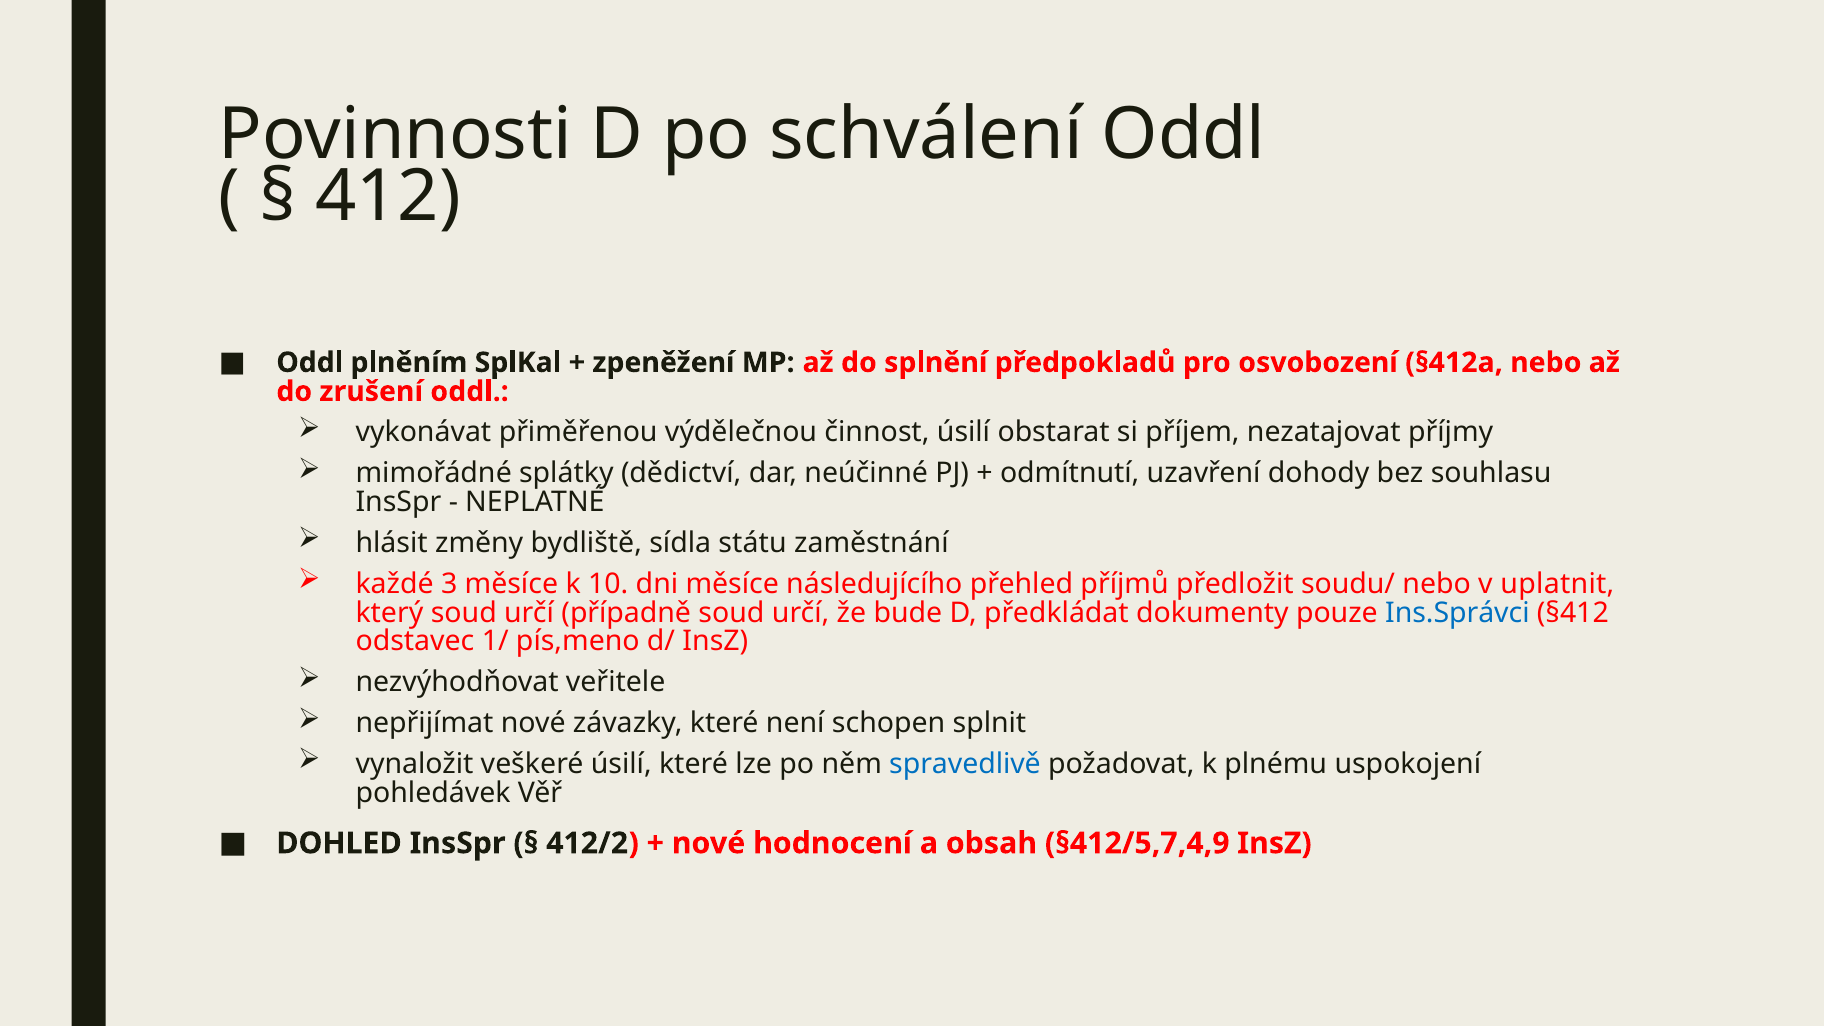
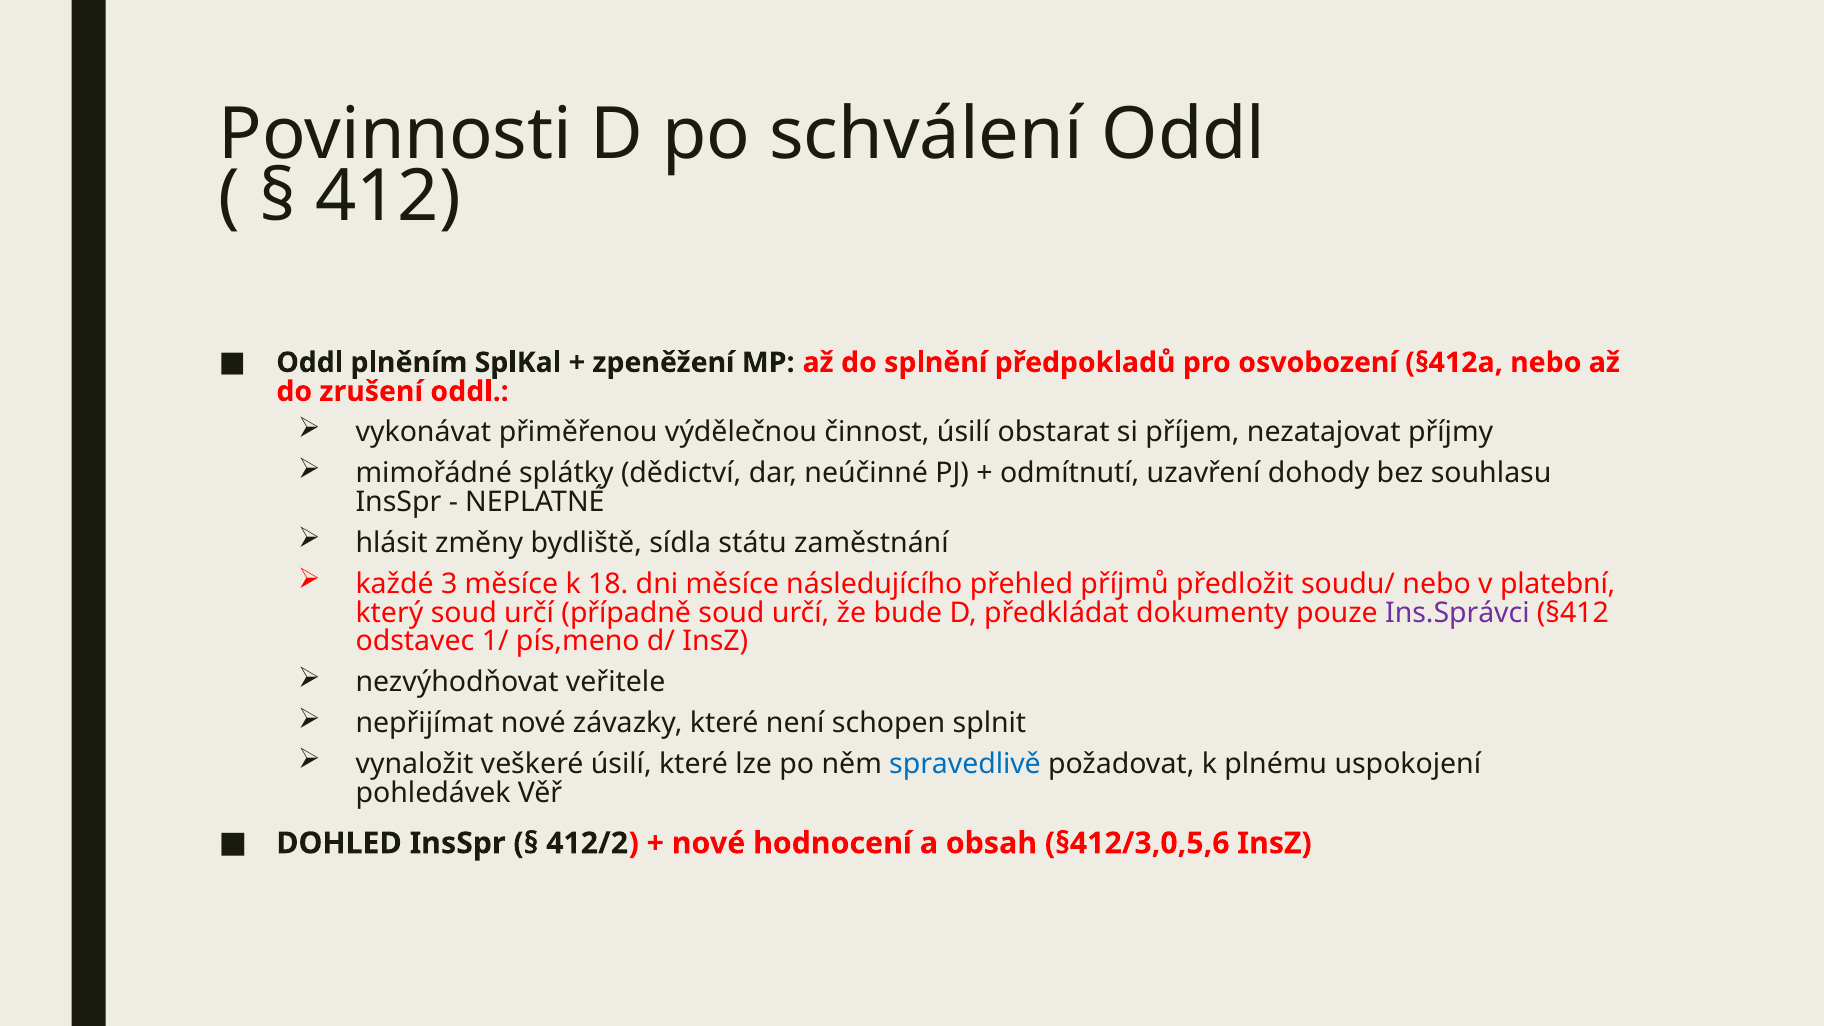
10: 10 -> 18 (608, 584)
uplatnit: uplatnit -> platební (1558, 584)
Ins.Správci colour: blue -> purple (1457, 613)
§412/5,7,4,9: §412/5,7,4,9 -> §412/3,0,5,6 (1137, 843)
